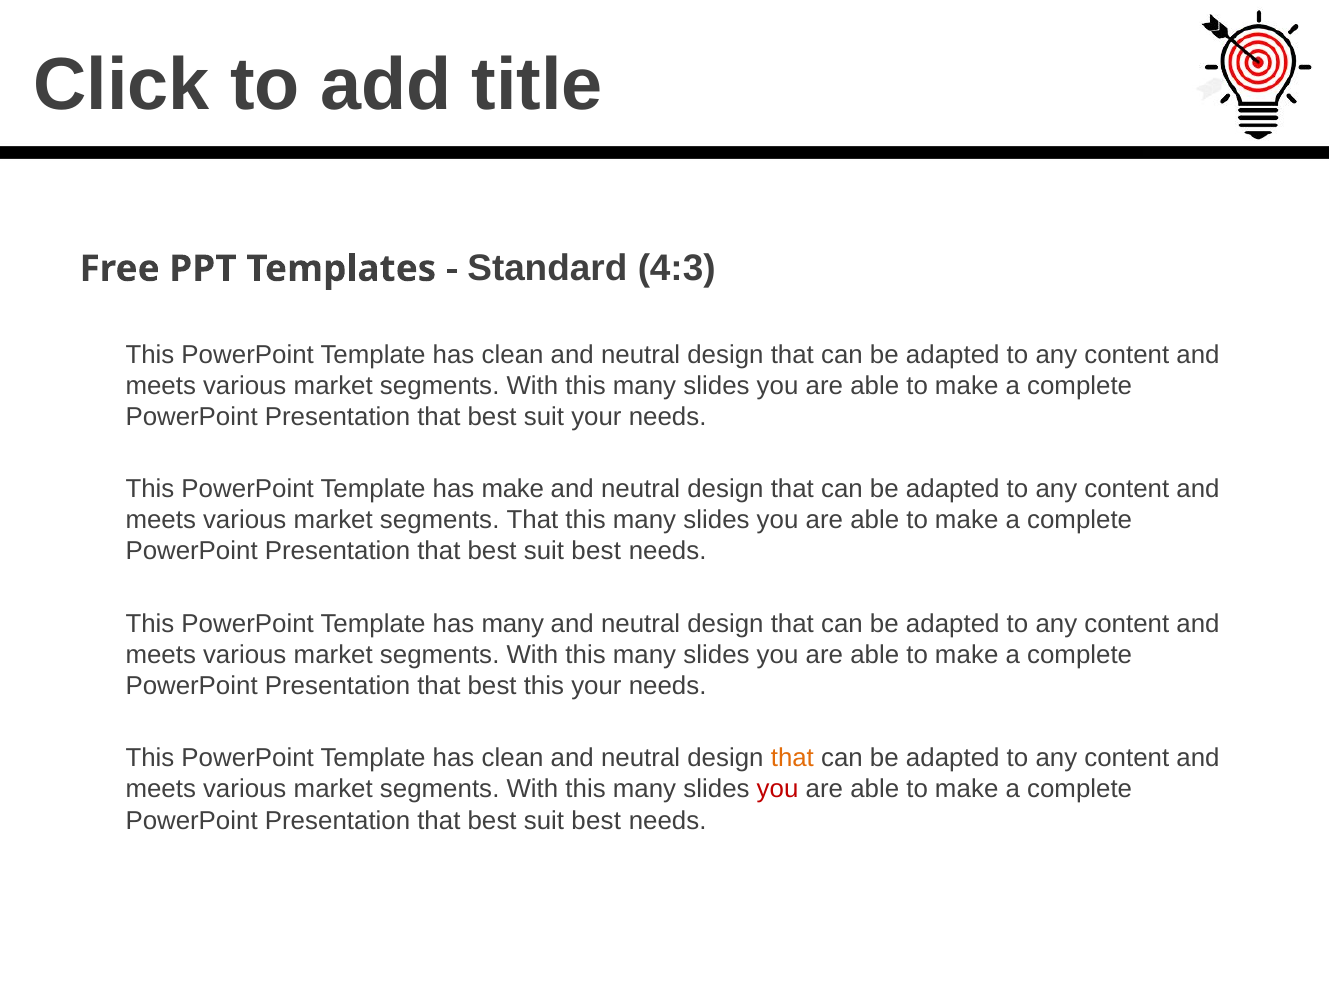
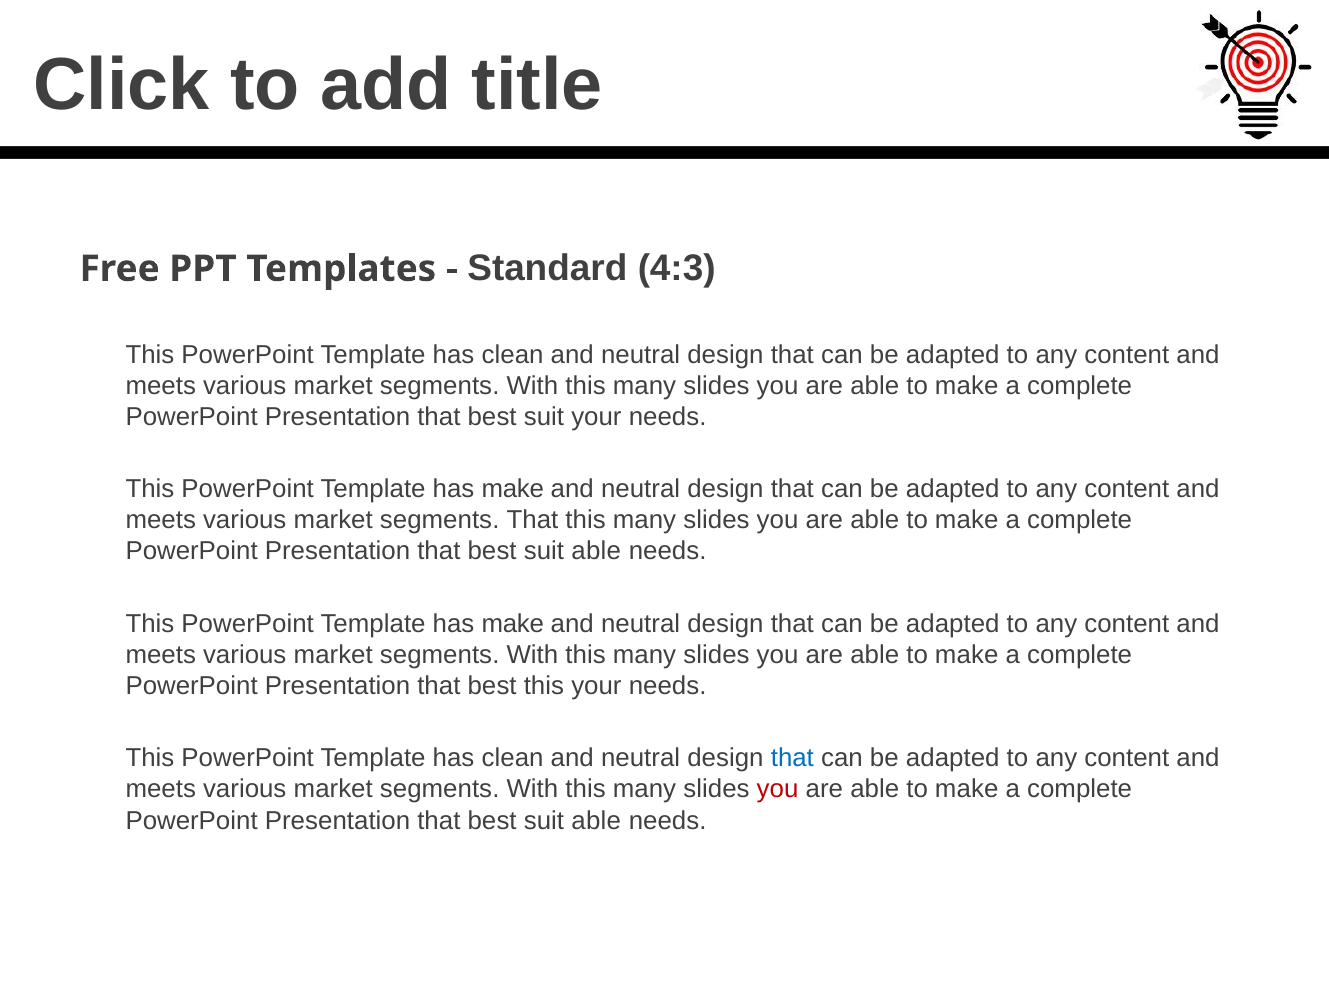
best: best -> able (596, 551)
many: many -> make (513, 624)
that colour: orange -> blue (792, 758)
best: best -> able (596, 820)
